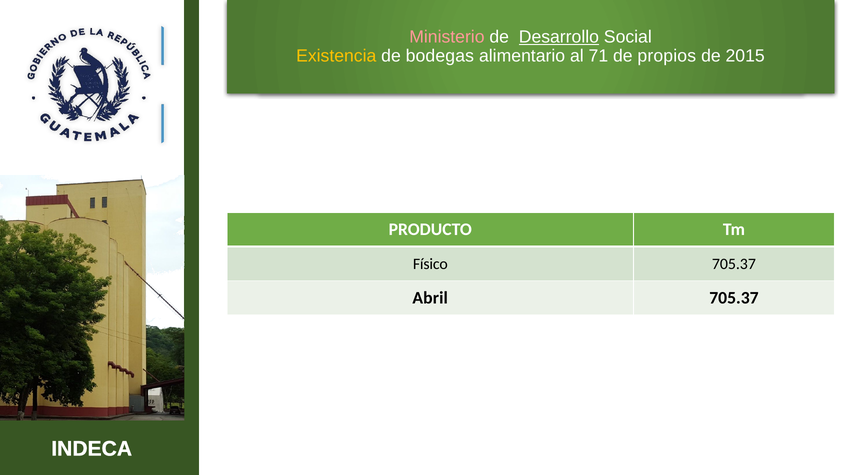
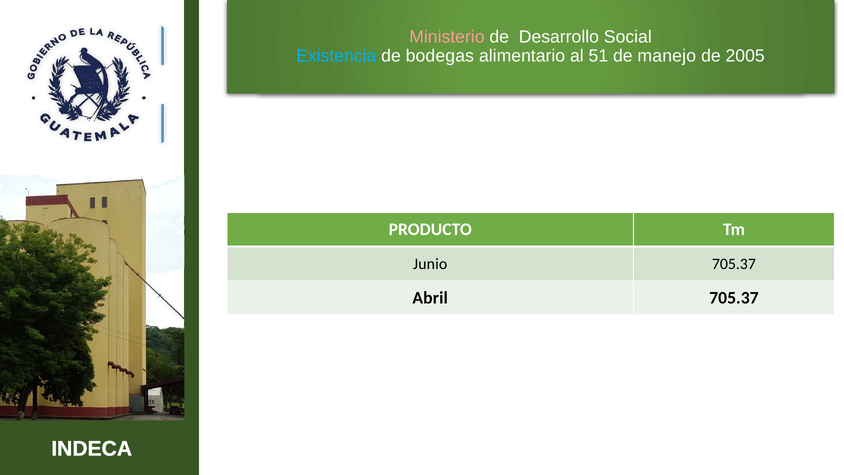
Desarrollo underline: present -> none (559, 37)
Existencia colour: yellow -> light blue (336, 56)
71: 71 -> 51 (598, 56)
propios: propios -> manejo (667, 56)
2015: 2015 -> 2005 (745, 56)
Físico: Físico -> Junio (430, 264)
